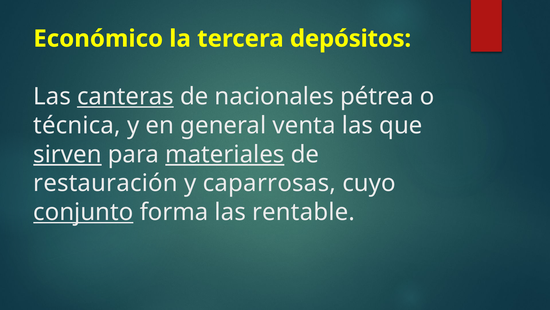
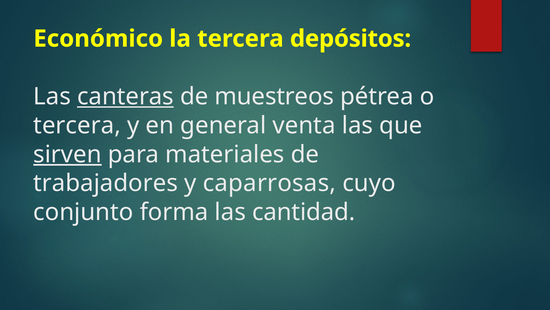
nacionales: nacionales -> muestreos (274, 96)
técnica: técnica -> tercera (77, 125)
materiales underline: present -> none (225, 154)
restauración: restauración -> trabajadores (106, 183)
conjunto underline: present -> none (83, 212)
rentable: rentable -> cantidad (304, 212)
